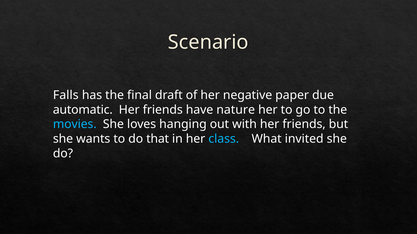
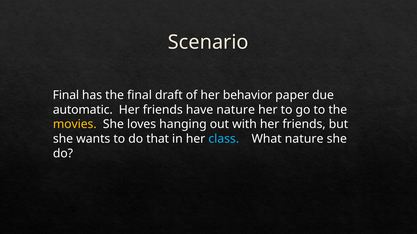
Falls: Falls -> Final (66, 95)
negative: negative -> behavior (248, 95)
movies colour: light blue -> yellow (75, 125)
What invited: invited -> nature (304, 139)
